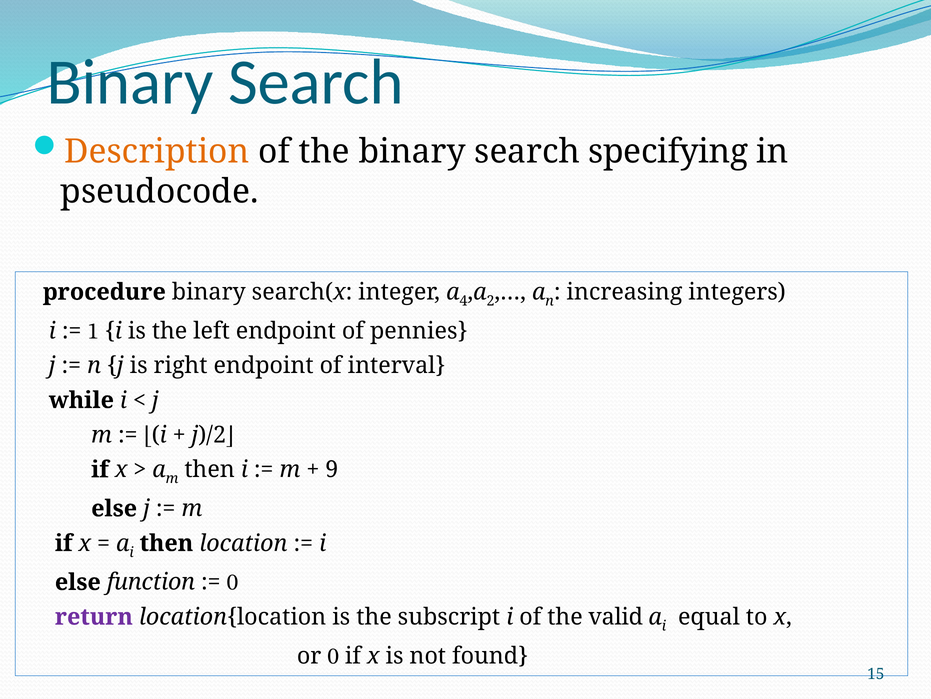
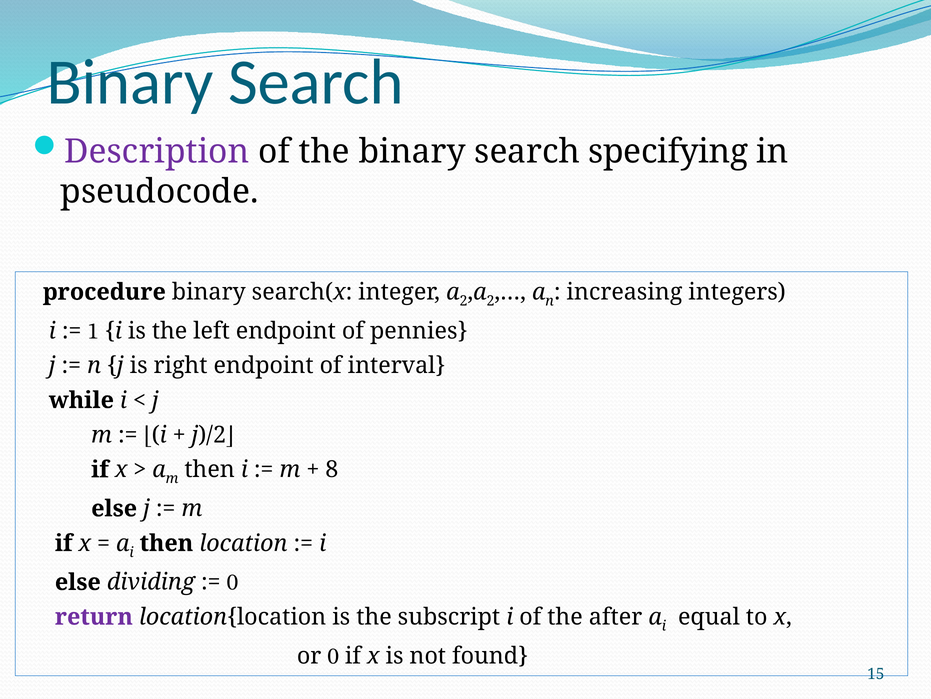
Description colour: orange -> purple (157, 151)
4: 4 -> 2 (464, 301)
9: 9 -> 8 (332, 469)
function: function -> dividing (151, 582)
valid: valid -> after (616, 616)
